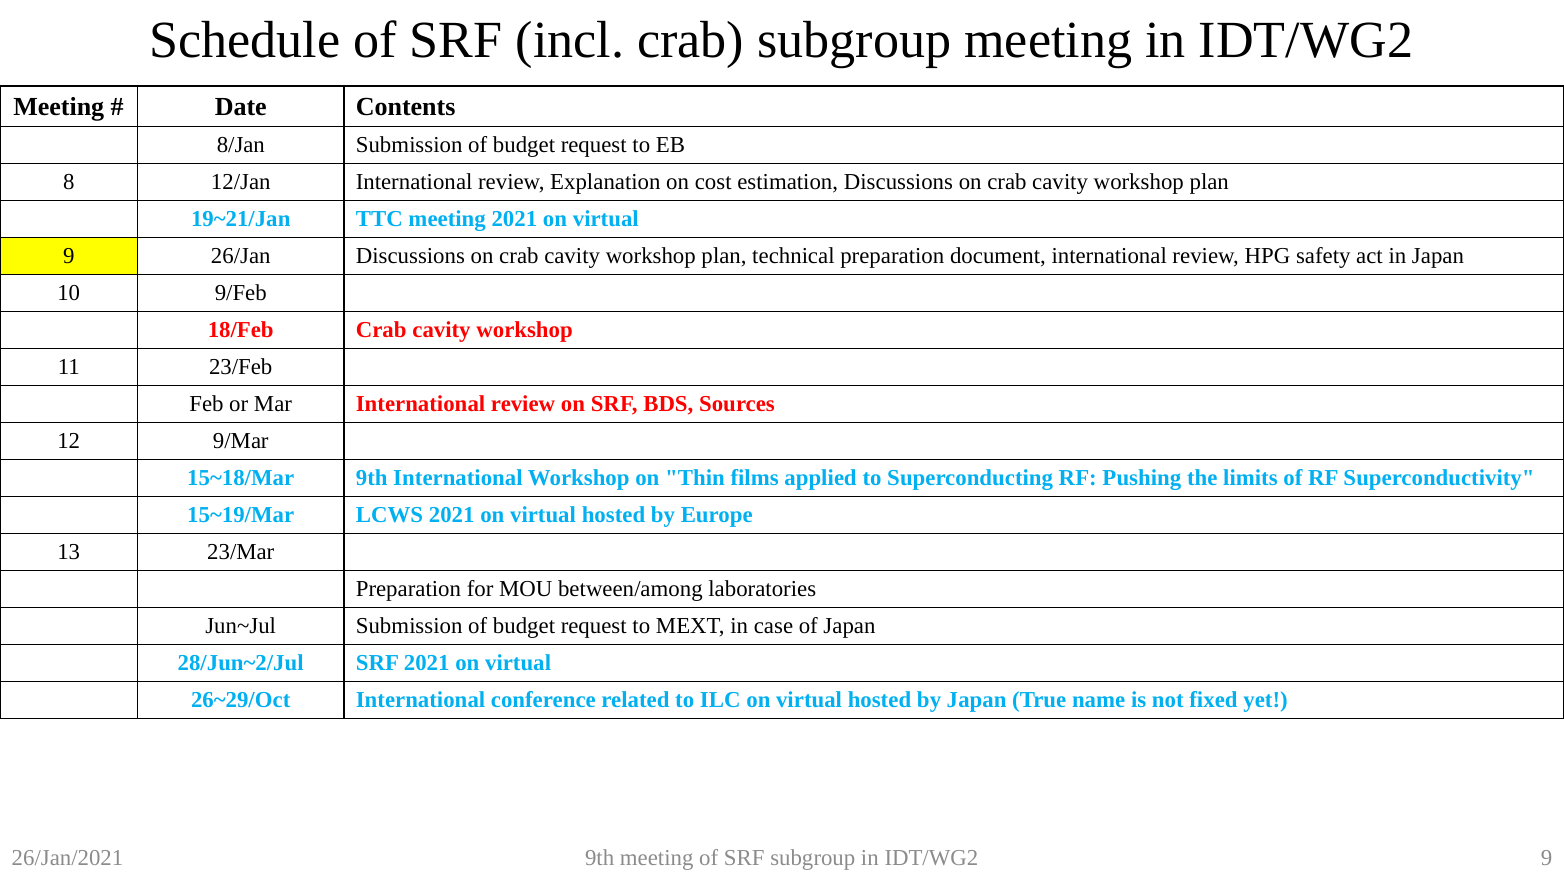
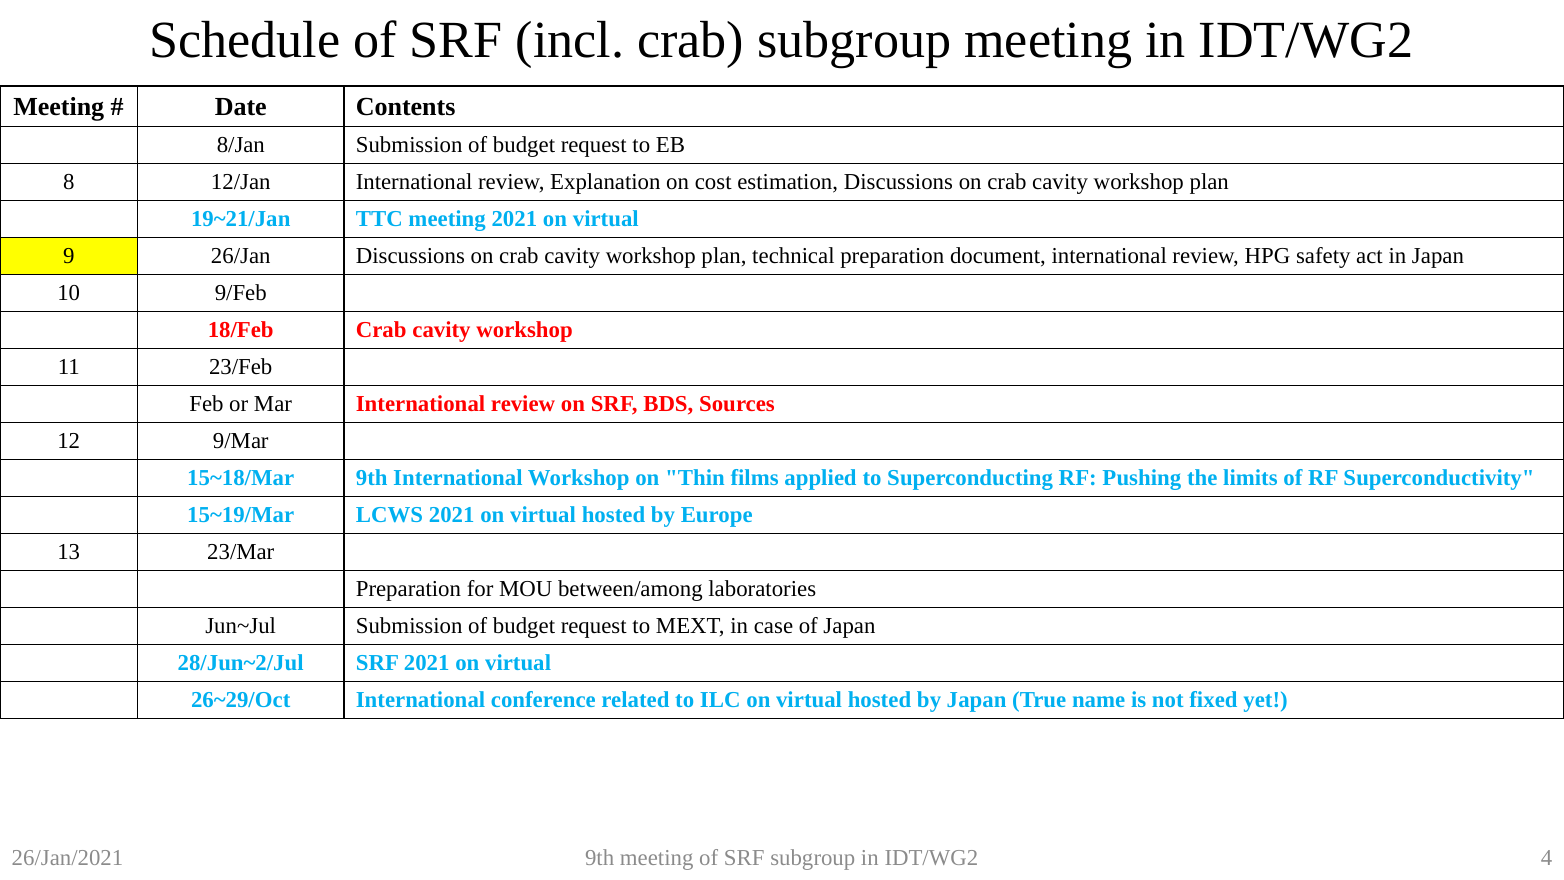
IDT/WG2 9: 9 -> 4 (1547, 858)
